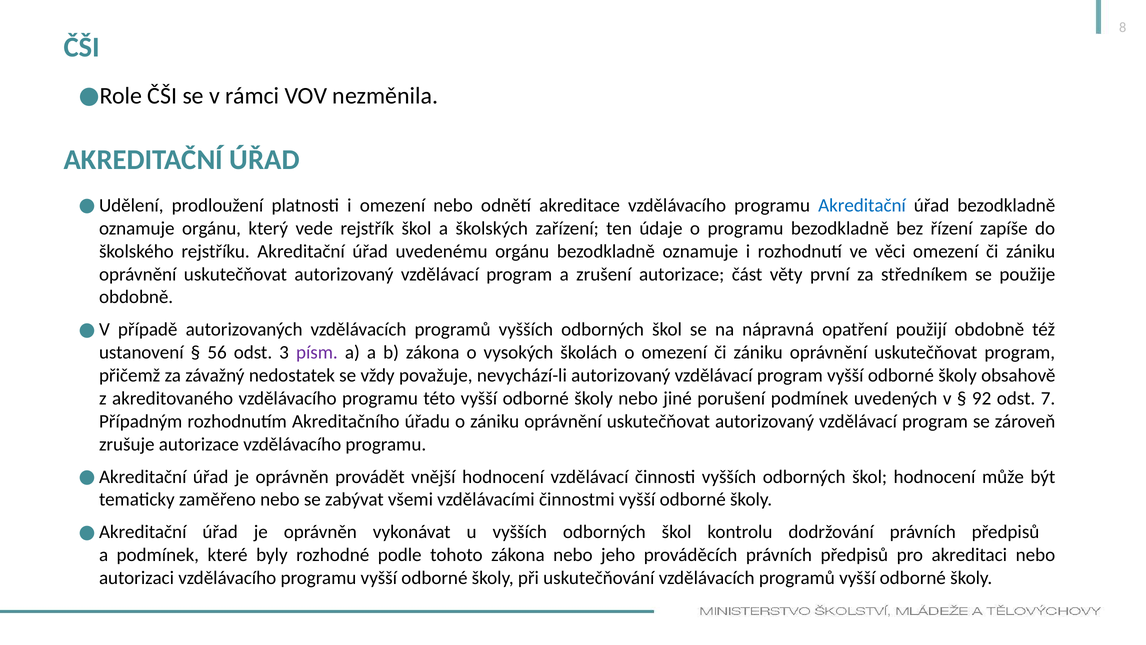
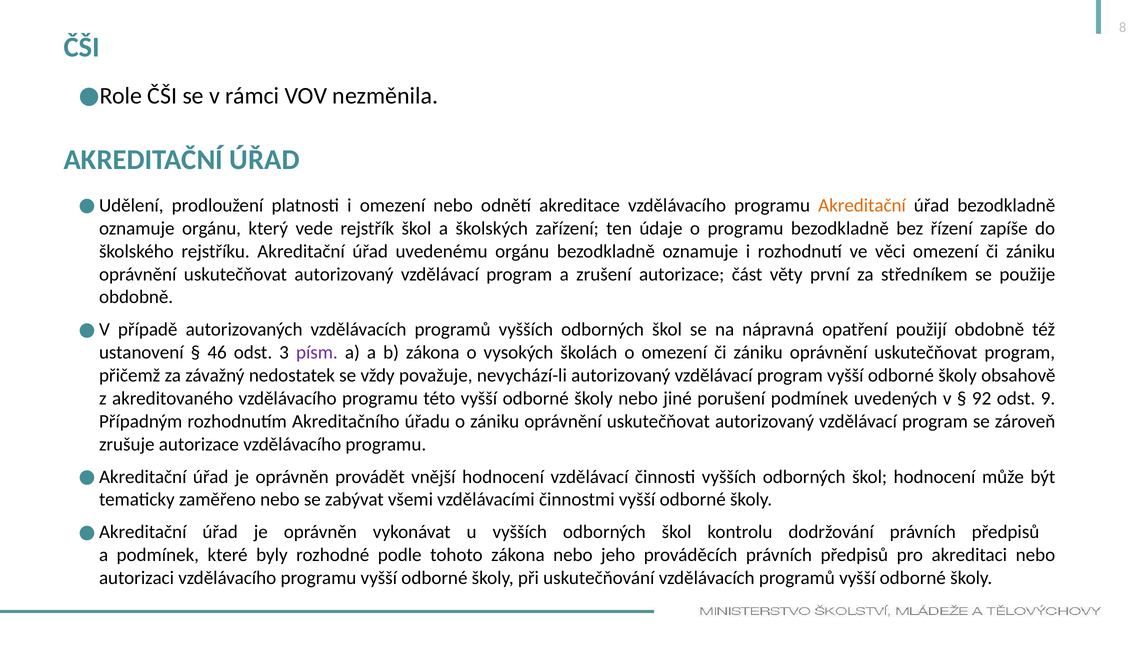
Akreditační colour: blue -> orange (862, 205)
56: 56 -> 46 (217, 352)
7: 7 -> 9 (1048, 398)
